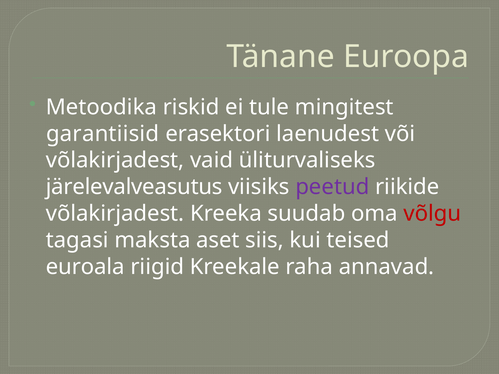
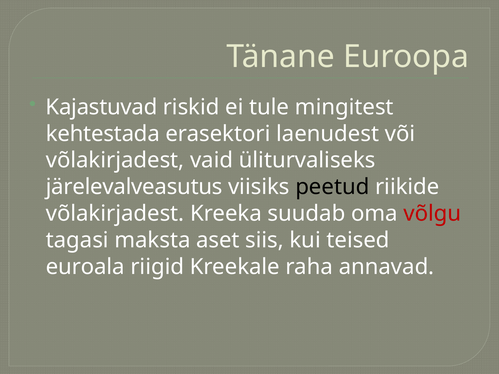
Metoodika: Metoodika -> Kajastuvad (102, 107)
garantiisid: garantiisid -> kehtestada (103, 134)
peetud colour: purple -> black (332, 187)
